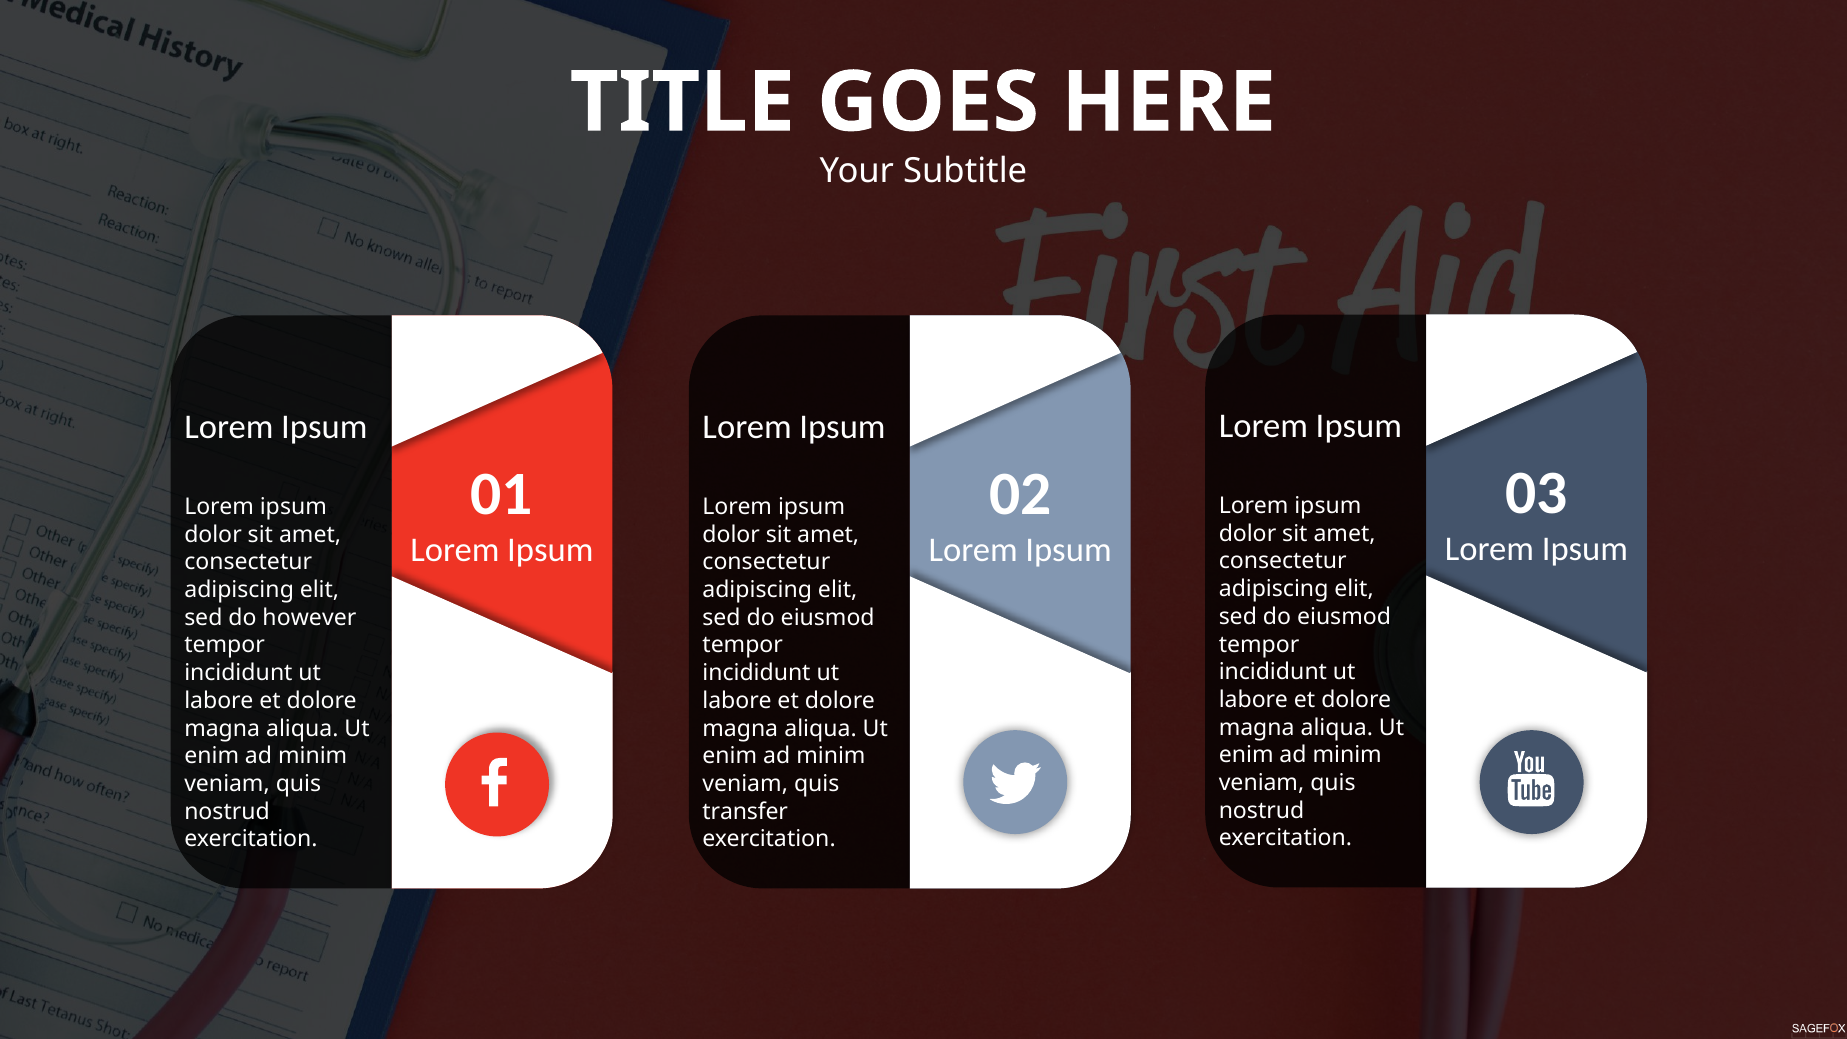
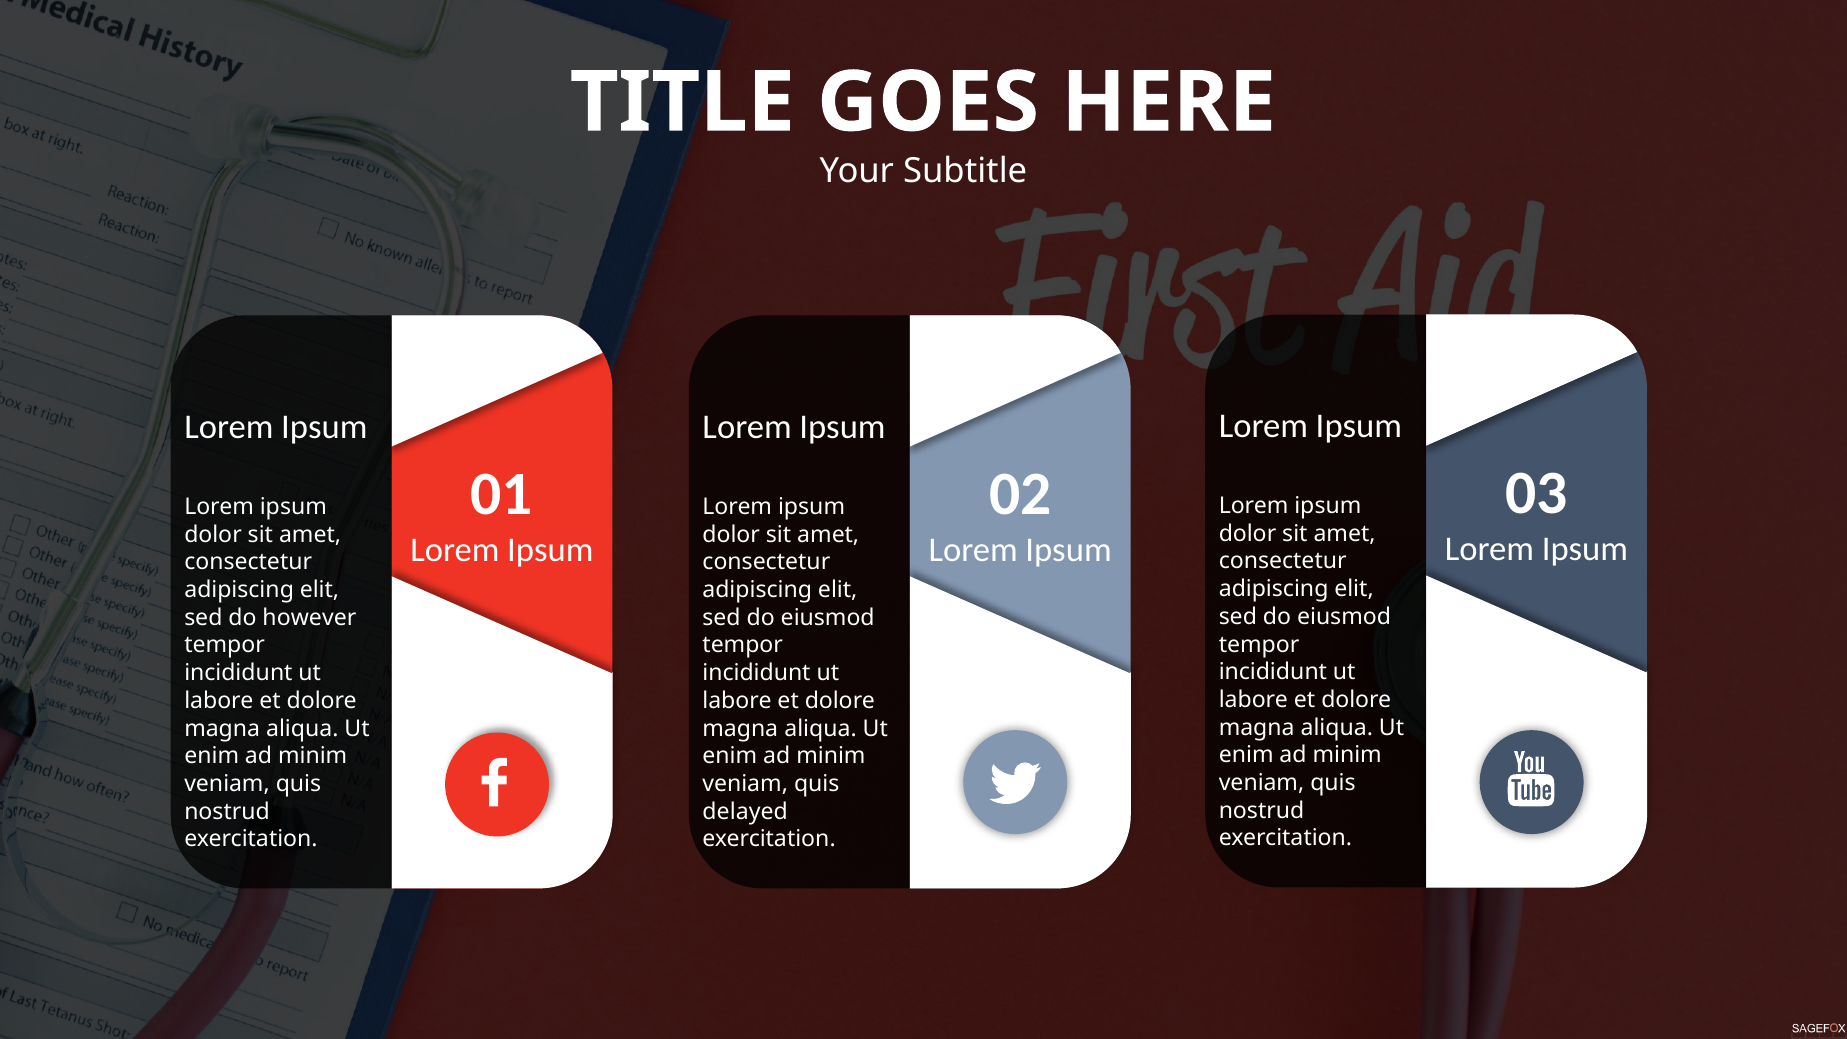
transfer: transfer -> delayed (745, 811)
